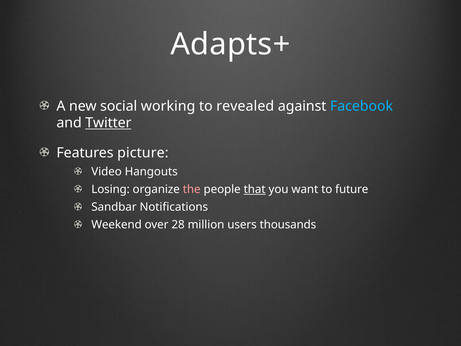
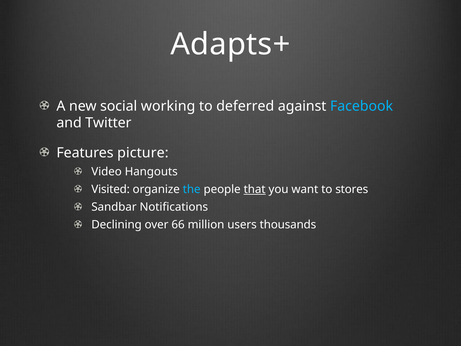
revealed: revealed -> deferred (245, 106)
Twitter underline: present -> none (108, 123)
Losing: Losing -> Visited (111, 189)
the colour: pink -> light blue (192, 189)
future: future -> stores (352, 189)
Weekend: Weekend -> Declining (117, 225)
28: 28 -> 66 (178, 225)
